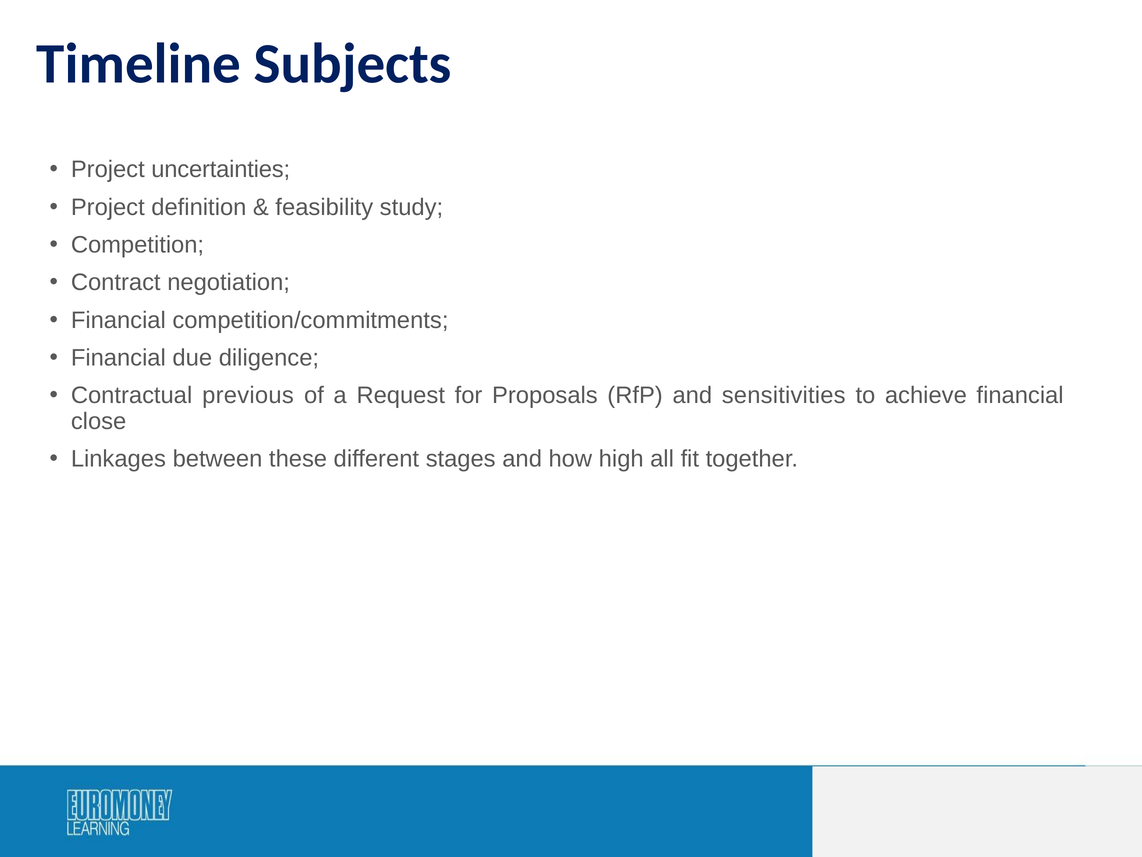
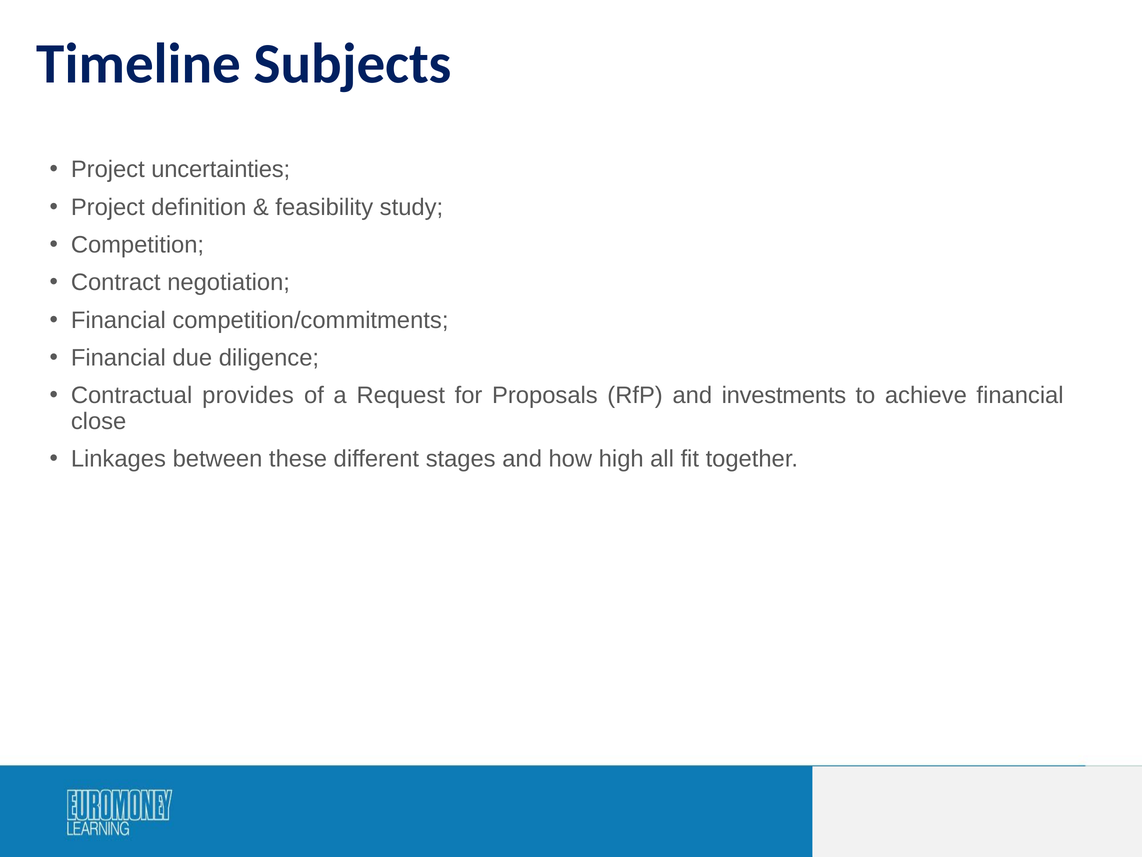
previous: previous -> provides (248, 395)
sensitivities: sensitivities -> investments (784, 395)
